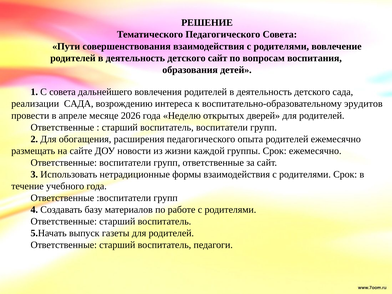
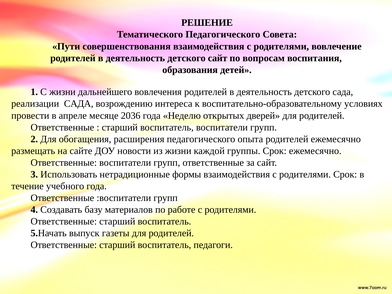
С совета: совета -> жизни (62, 92)
эрудитов: эрудитов -> условиях (363, 104)
2026: 2026 -> 2036 (131, 116)
